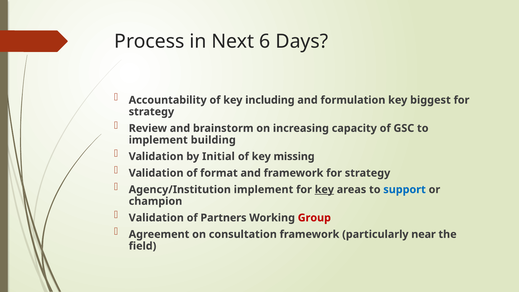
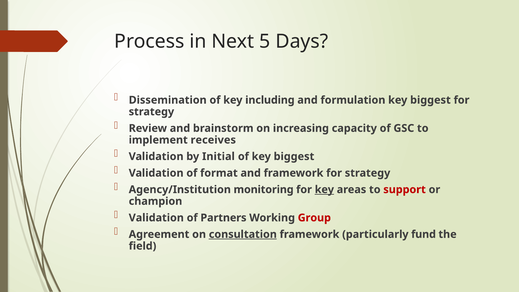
6: 6 -> 5 (265, 42)
Accountability: Accountability -> Dissemination (168, 100)
building: building -> receives (213, 140)
of key missing: missing -> biggest (294, 156)
Agency/Institution implement: implement -> monitoring (264, 190)
support colour: blue -> red (405, 190)
consultation underline: none -> present (243, 234)
near: near -> fund (424, 234)
